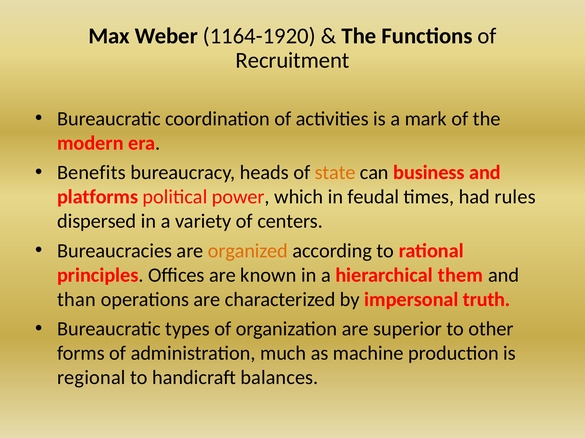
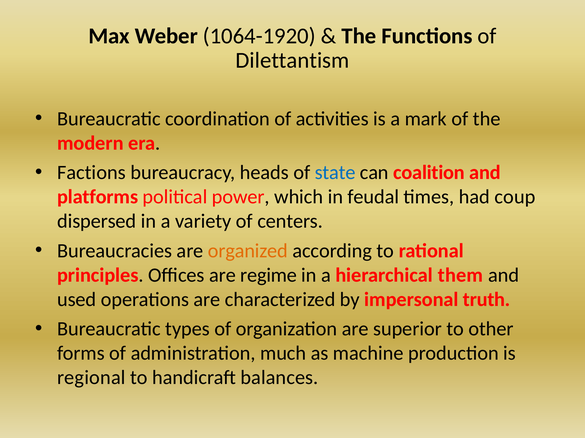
1164-1920: 1164-1920 -> 1064-1920 (259, 36)
Recruitment: Recruitment -> Dilettantism (292, 61)
Benefits: Benefits -> Factions (91, 173)
state colour: orange -> blue (335, 173)
business: business -> coalition (429, 173)
rules: rules -> coup (515, 197)
known: known -> regime (269, 276)
than: than -> used (77, 300)
